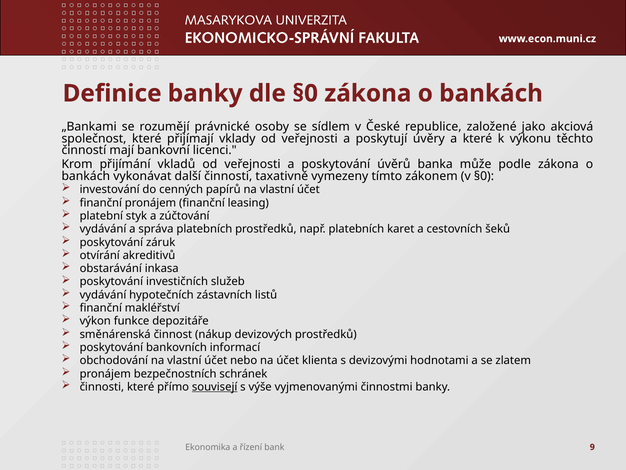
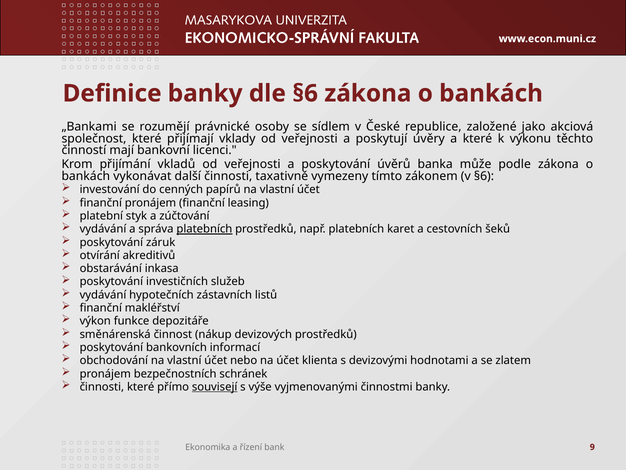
dle §0: §0 -> §6 (305, 93)
v §0: §0 -> §6 (484, 176)
platebních underline: none -> present (204, 229)
